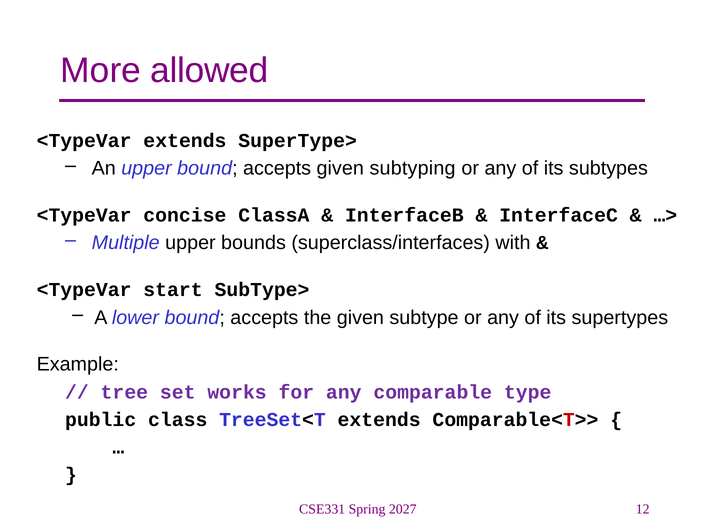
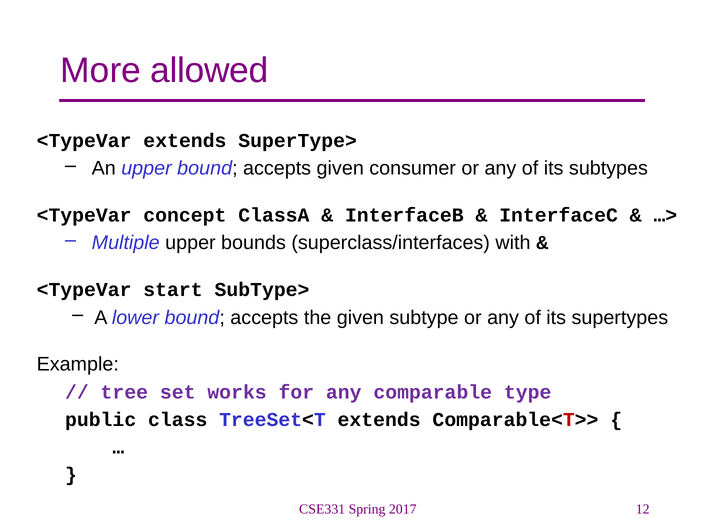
subtyping: subtyping -> consumer (413, 169)
concise: concise -> concept (185, 216)
2027: 2027 -> 2017 (403, 510)
